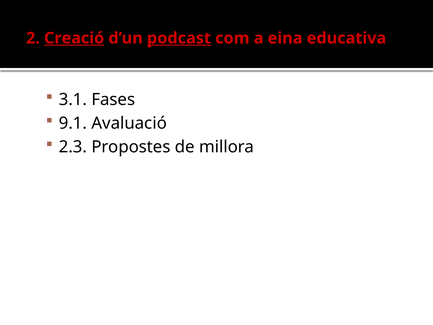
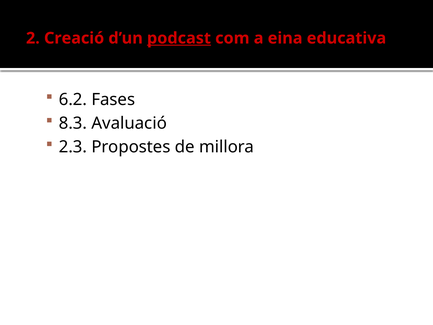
Creació underline: present -> none (74, 38)
3.1: 3.1 -> 6.2 (73, 100)
9.1: 9.1 -> 8.3 (73, 123)
